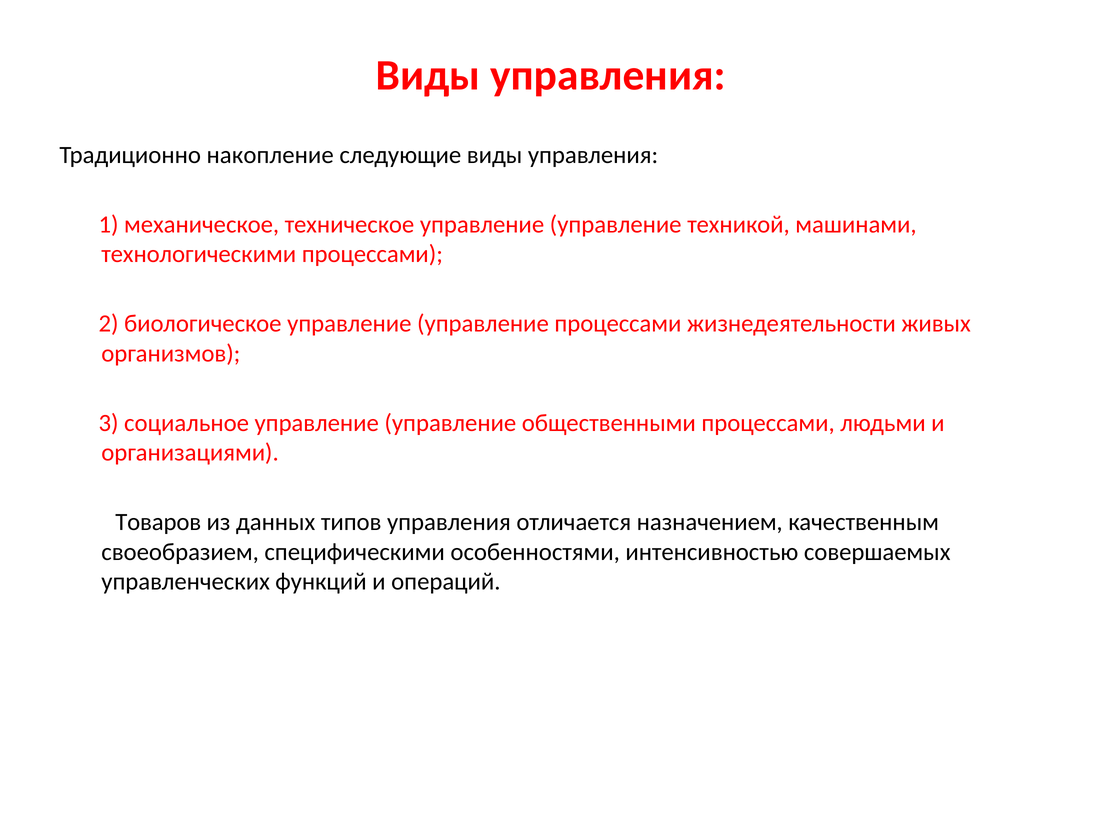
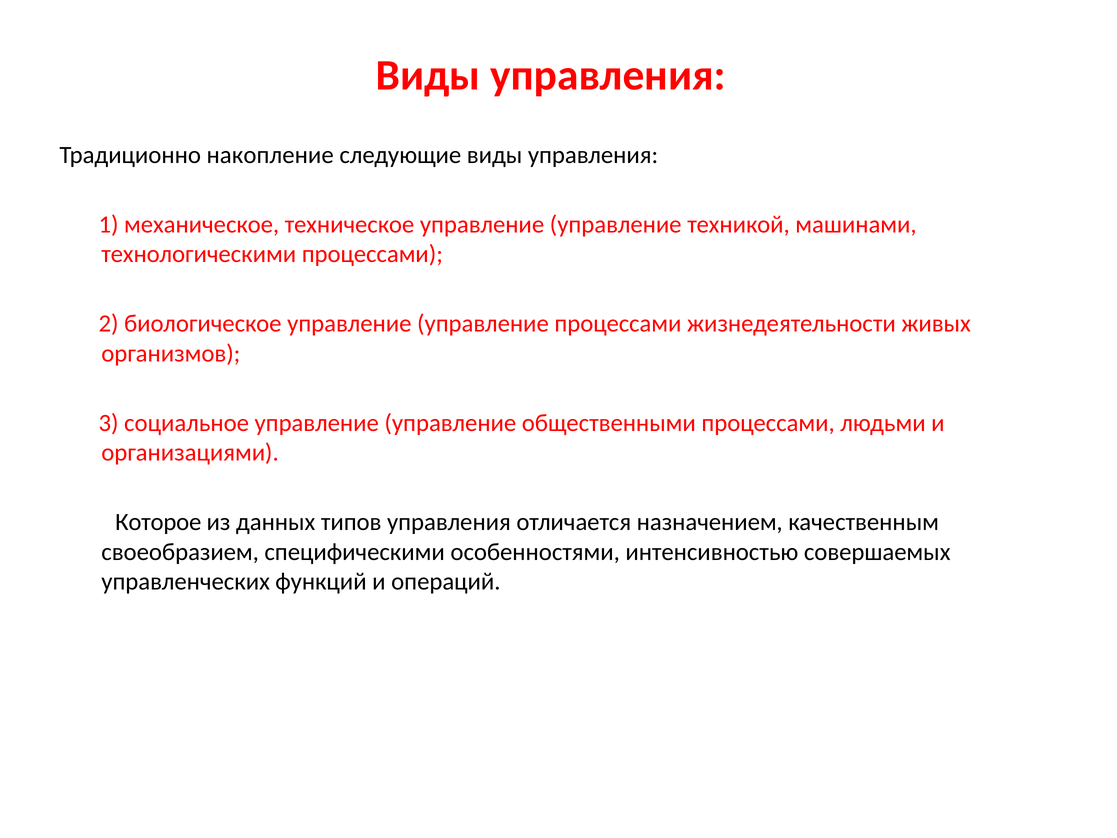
Товаров: Товаров -> Которое (158, 522)
